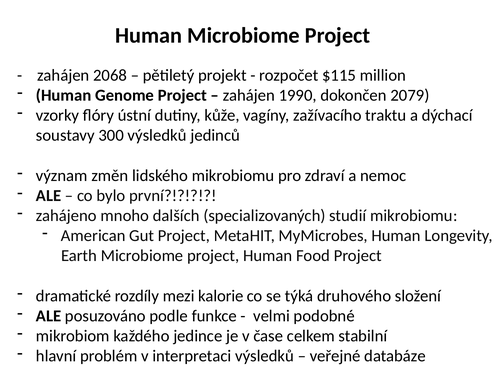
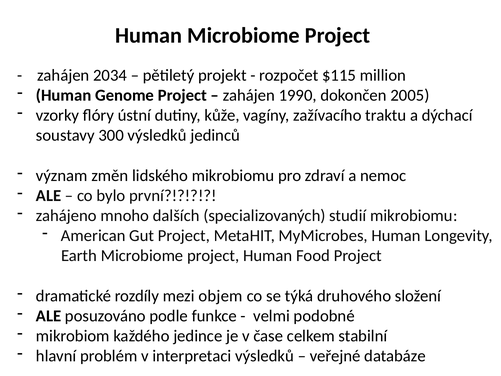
2068: 2068 -> 2034 (110, 75)
2079: 2079 -> 2005 (410, 95)
kalorie: kalorie -> objem (221, 296)
